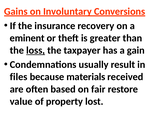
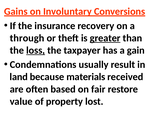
eminent: eminent -> through (27, 38)
greater underline: none -> present (105, 38)
files: files -> land (19, 77)
